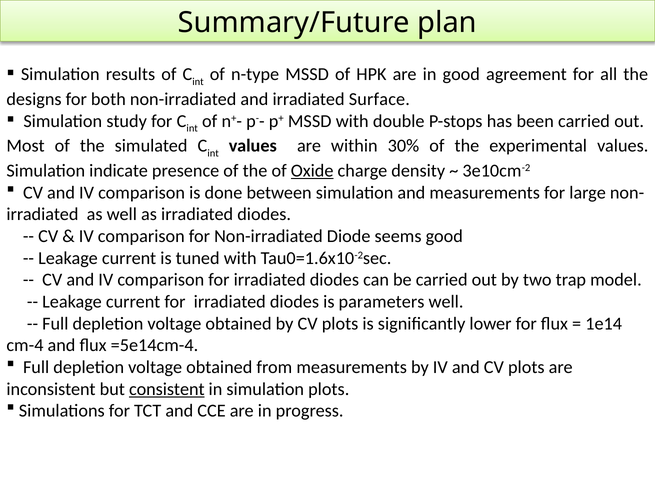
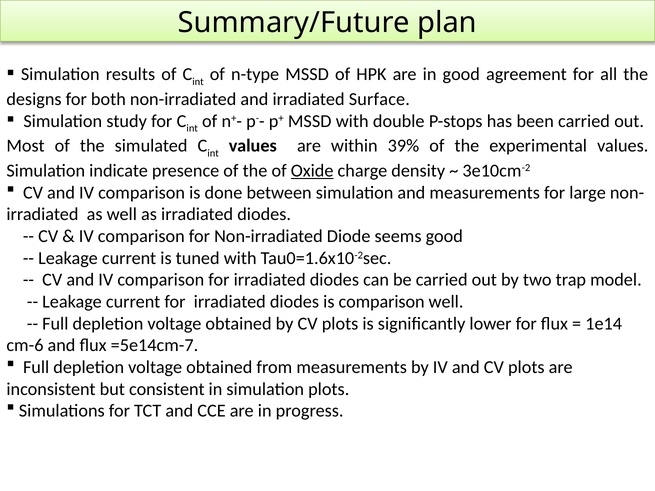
30%: 30% -> 39% (403, 146)
is parameters: parameters -> comparison (382, 302)
cm-4: cm-4 -> cm-6 (25, 346)
=5e14cm-4: =5e14cm-4 -> =5e14cm-7 (154, 346)
consistent underline: present -> none (167, 389)
